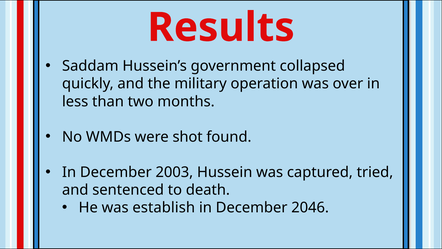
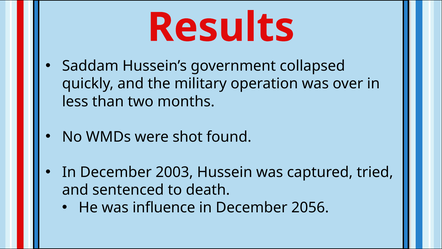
establish: establish -> influence (164, 207)
2046: 2046 -> 2056 (310, 207)
